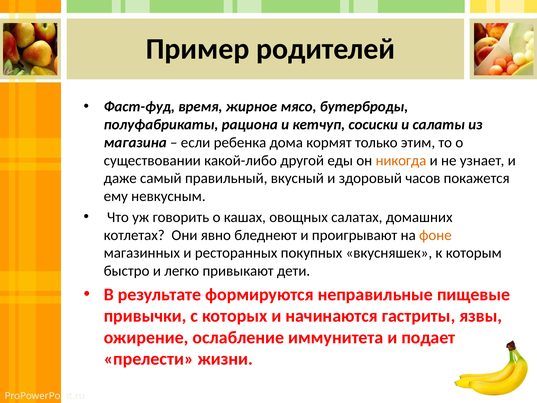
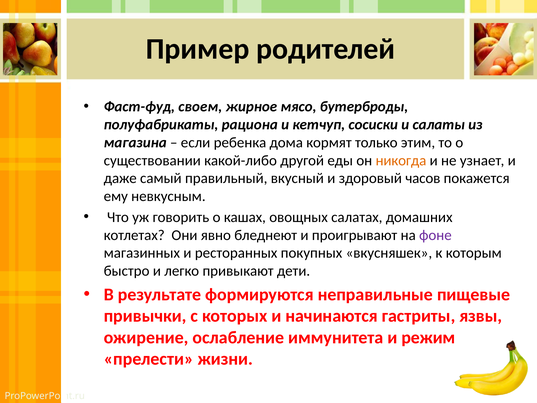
время: время -> своем (200, 107)
фоне colour: orange -> purple (435, 235)
подает: подает -> режим (428, 337)
